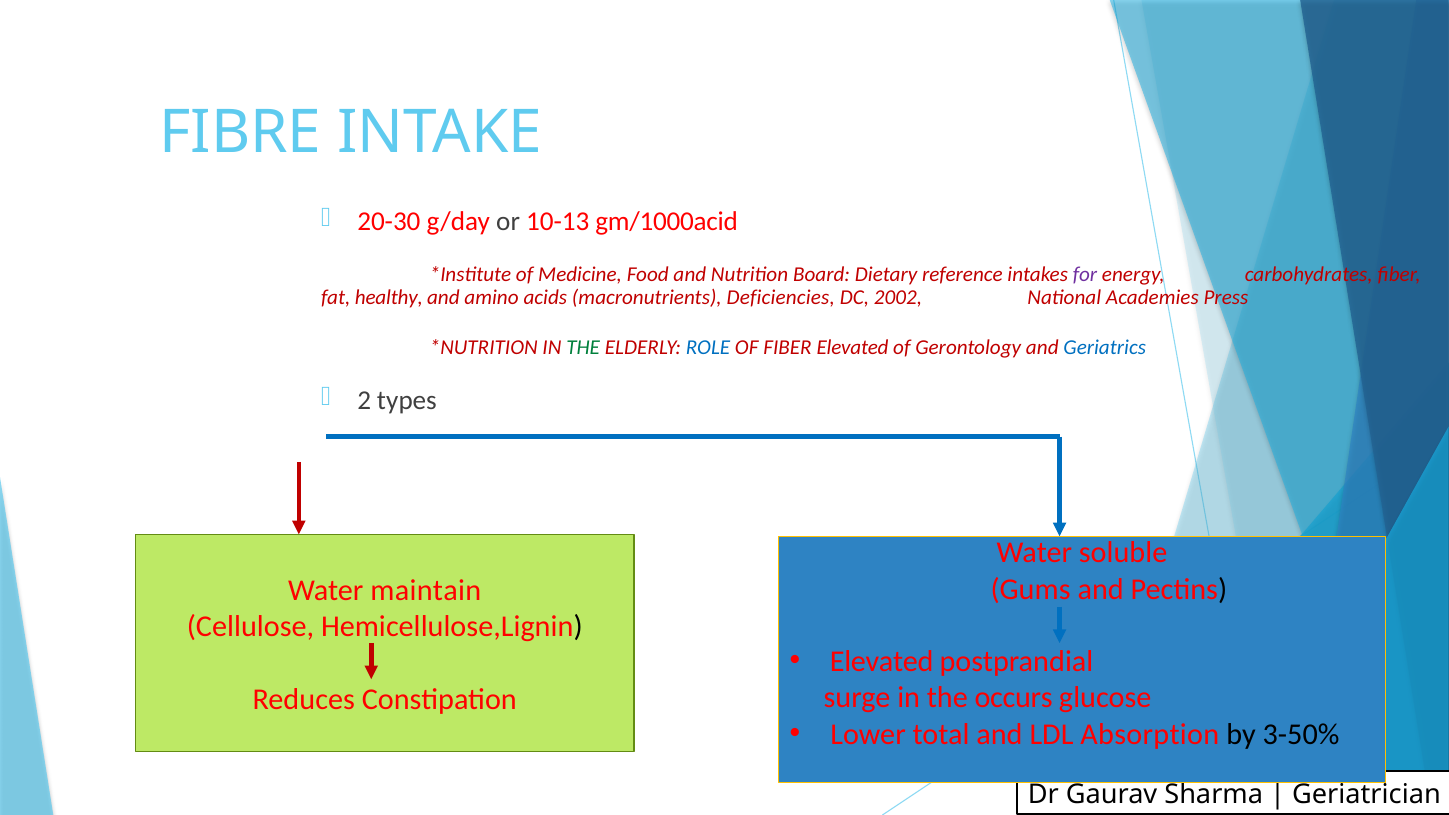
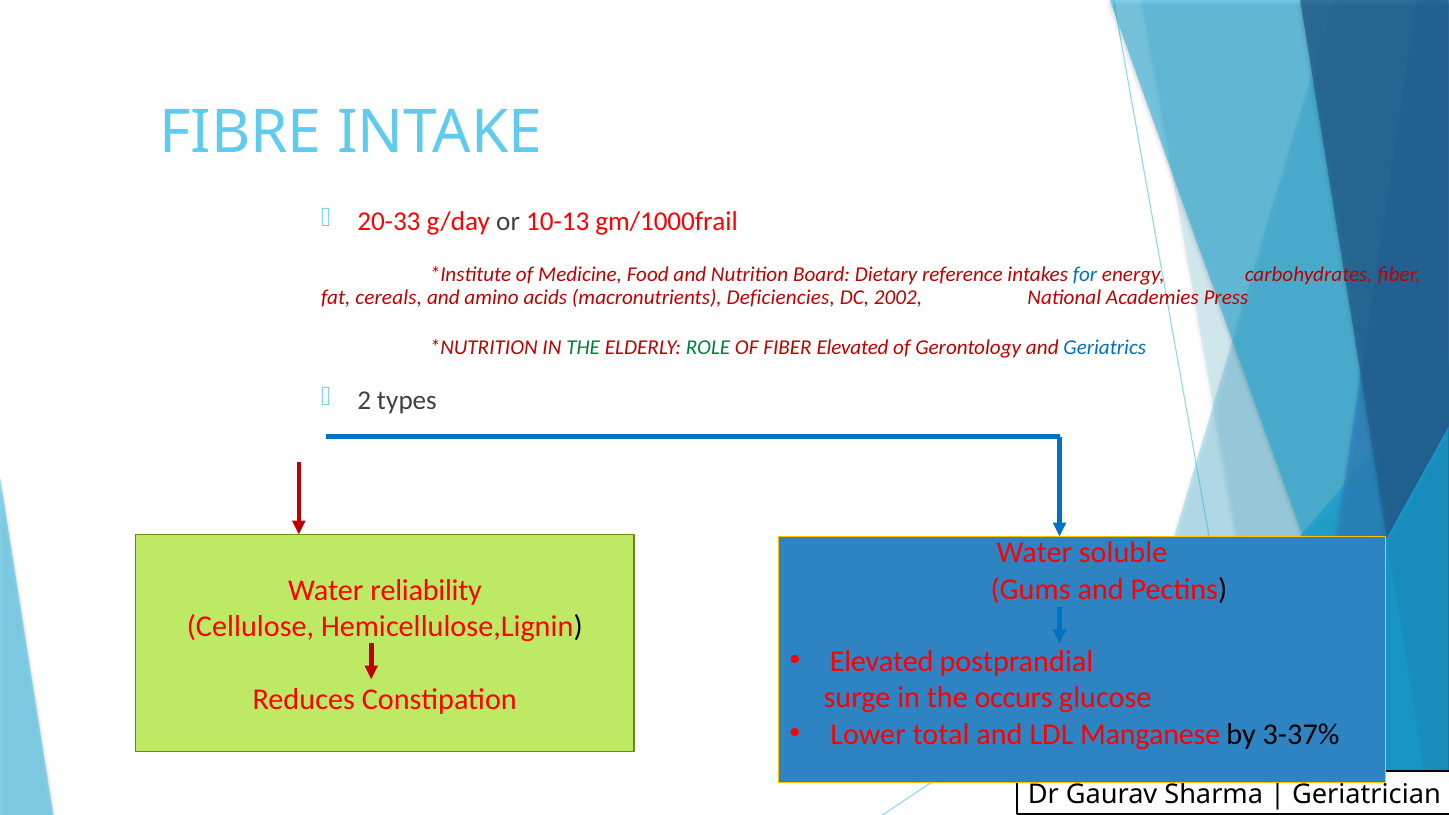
20-30: 20-30 -> 20-33 (389, 221)
gm/1000acid: gm/1000acid -> gm/1000frail (667, 221)
for colour: purple -> blue (1085, 275)
healthy: healthy -> cereals (389, 297)
ROLE colour: blue -> green (708, 347)
maintain: maintain -> reliability (426, 591)
Absorption: Absorption -> Manganese (1150, 734)
3-50%: 3-50% -> 3-37% (1301, 734)
